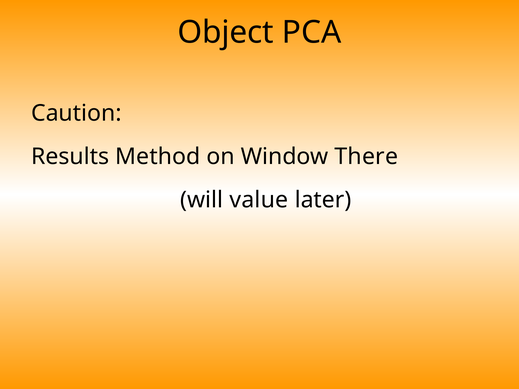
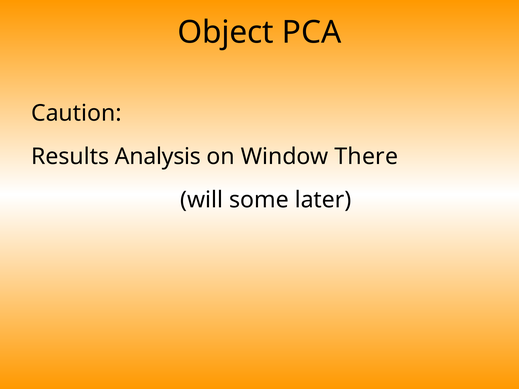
Method: Method -> Analysis (158, 157)
value: value -> some (259, 200)
